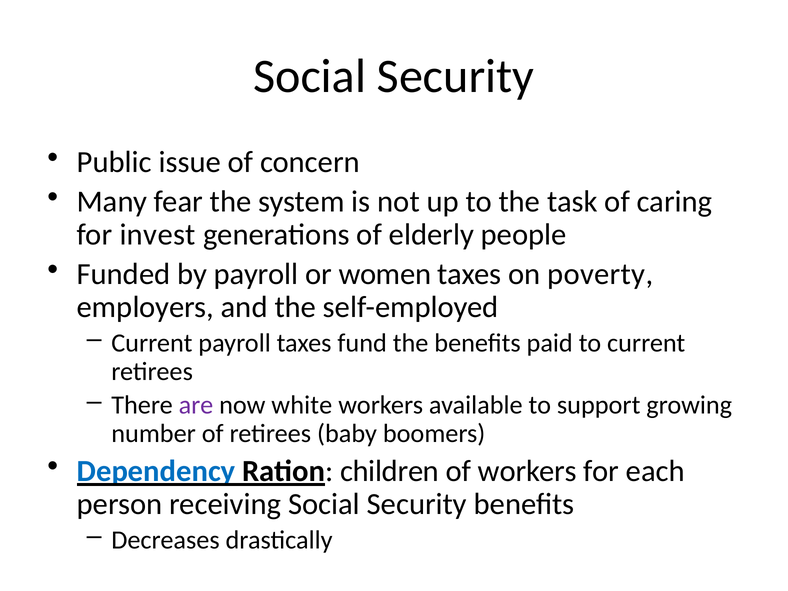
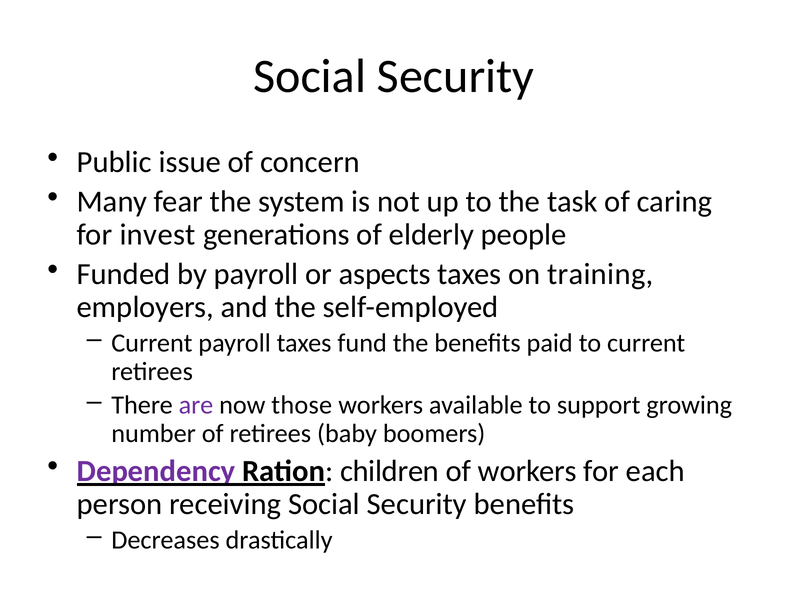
women: women -> aspects (385, 274)
poverty: poverty -> training (600, 274)
white: white -> those (302, 405)
Dependency colour: blue -> purple (156, 471)
